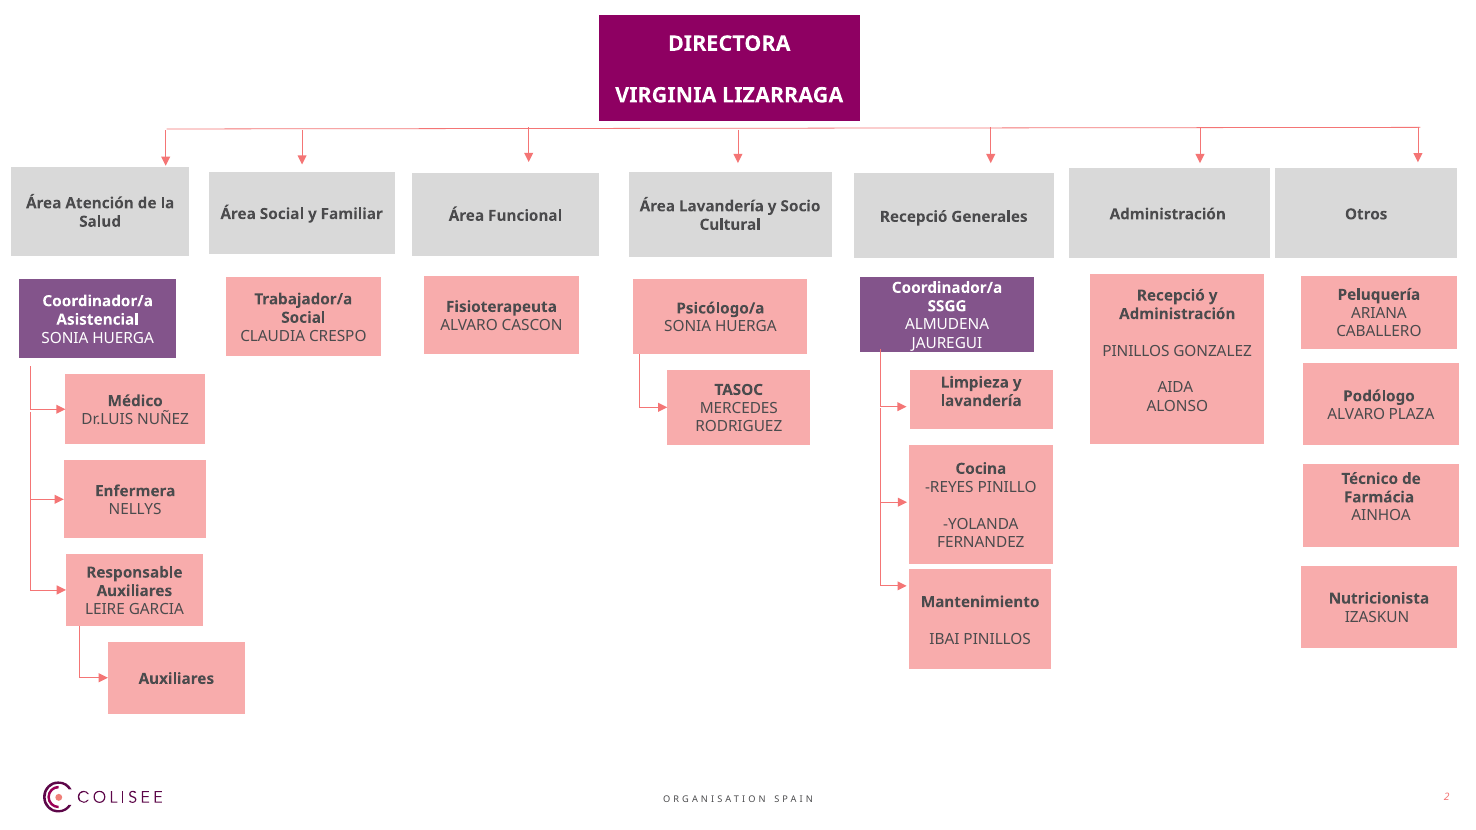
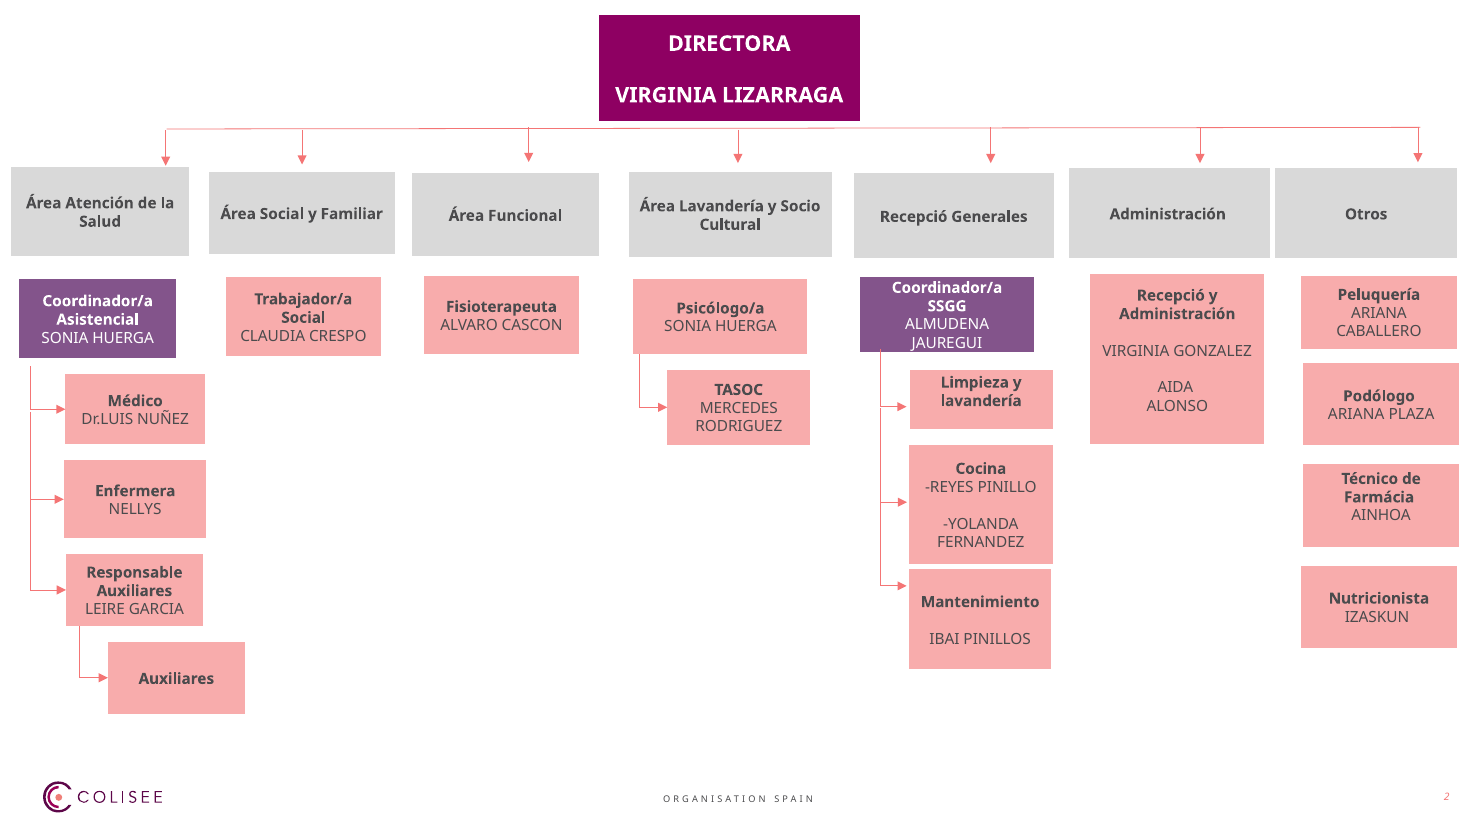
PINILLOS: PINILLOS -> VIRGINIA (1136, 351)
ALVARO: ALVARO -> ARIANA (1356, 415)
